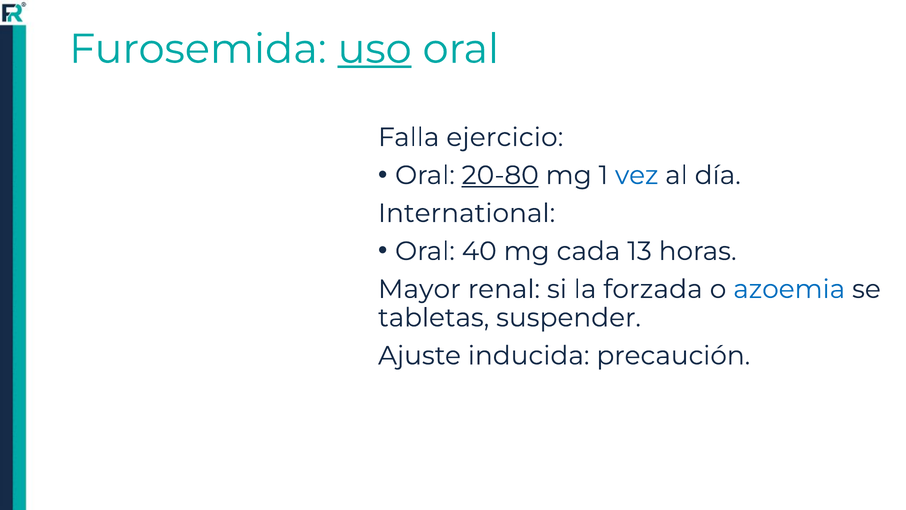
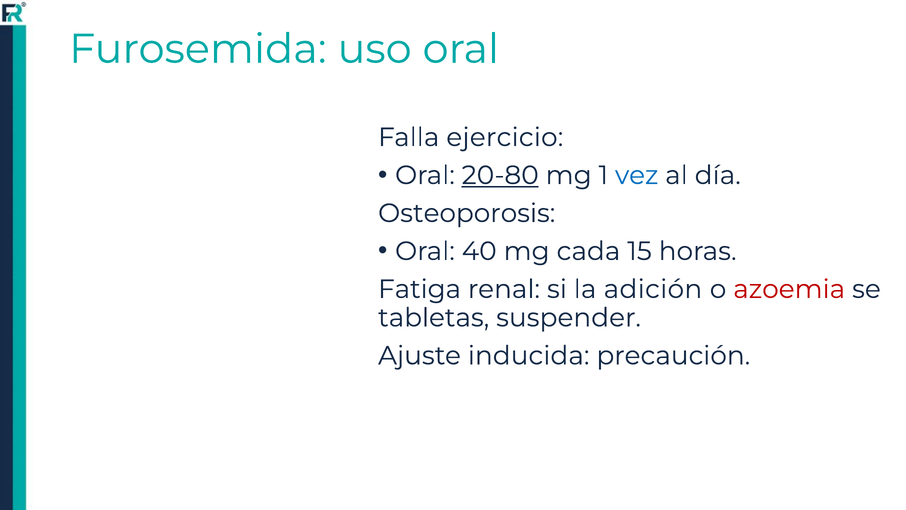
uso underline: present -> none (375, 49)
International: International -> Osteoporosis (467, 213)
13: 13 -> 15 (640, 251)
Mayor: Mayor -> Fatiga (420, 289)
forzada: forzada -> adición (653, 289)
azoemia colour: blue -> red (789, 289)
